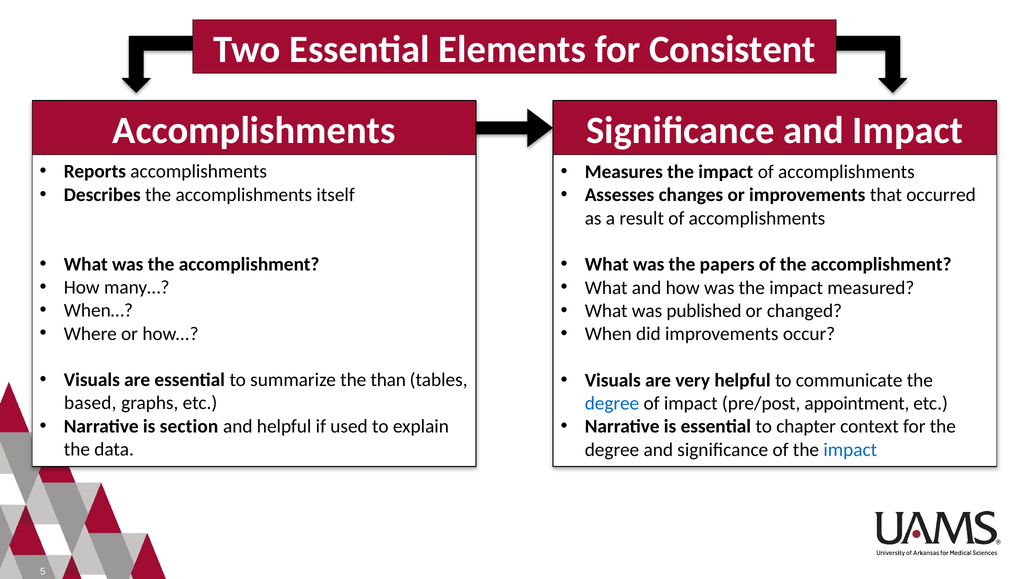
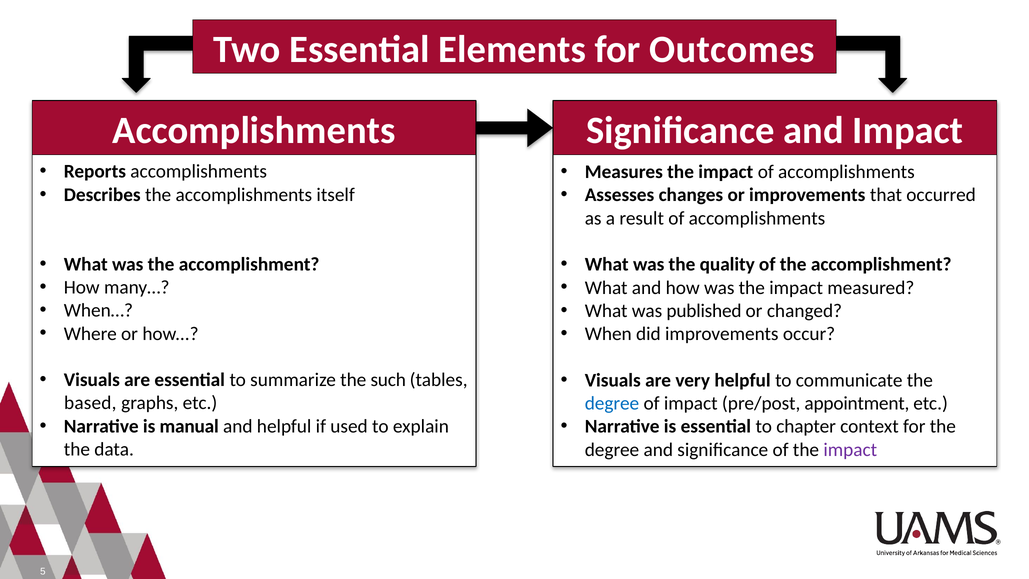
Consistent: Consistent -> Outcomes (732, 49)
papers: papers -> quality (727, 264)
than: than -> such (388, 380)
section: section -> manual (189, 426)
impact colour: blue -> purple (850, 450)
